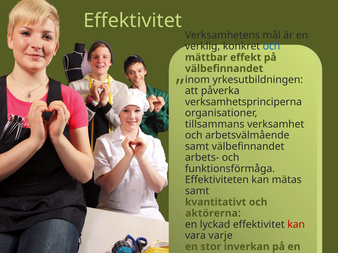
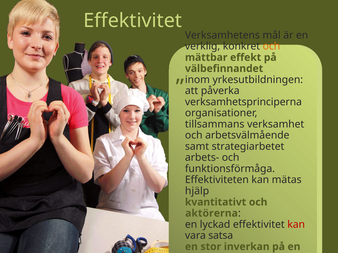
och colour: blue -> orange (271, 46)
samt välbefinnandet: välbefinnandet -> strategiarbetet (248, 147)
samt: samt -> hjälp (197, 191)
varje: varje -> satsa (221, 236)
